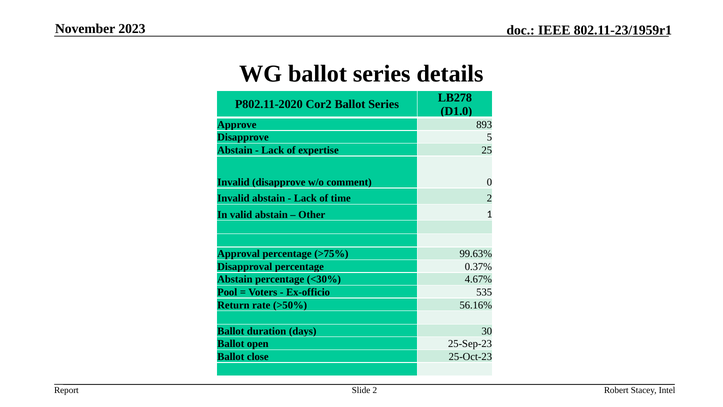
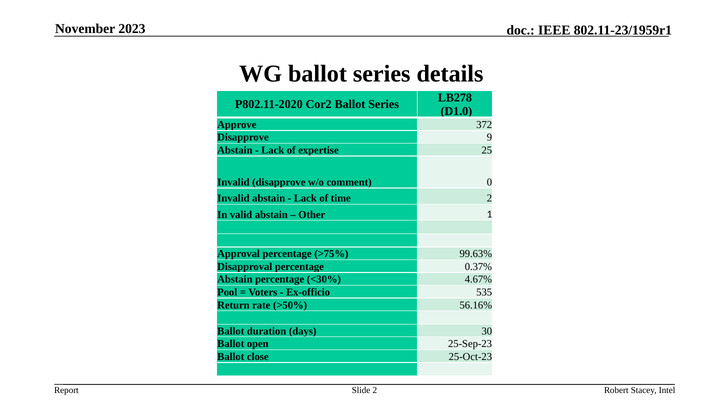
893: 893 -> 372 (484, 125)
5: 5 -> 9 (489, 137)
